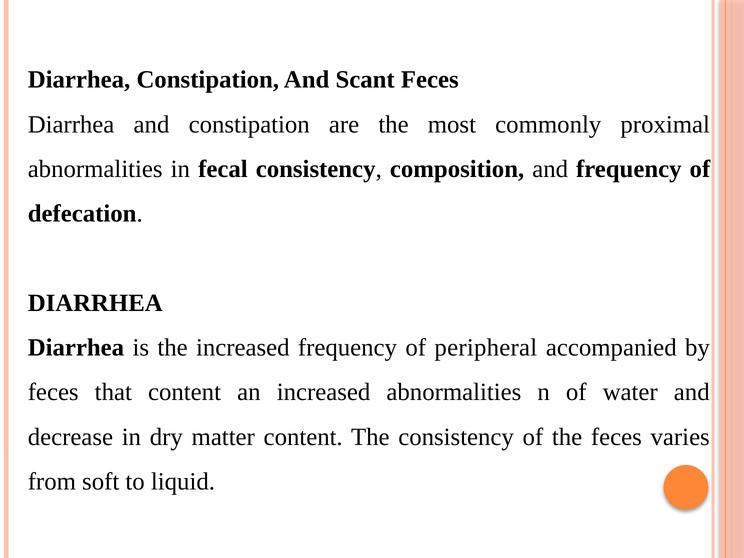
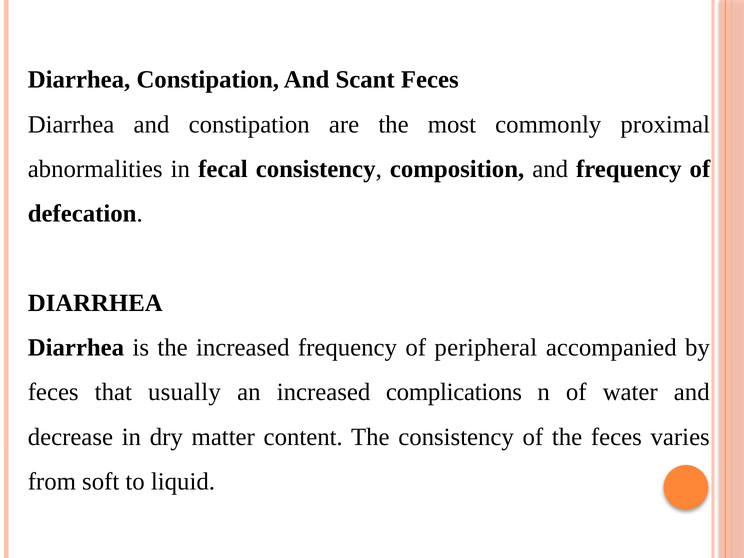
that content: content -> usually (184, 392)
increased abnormalities: abnormalities -> complications (454, 392)
